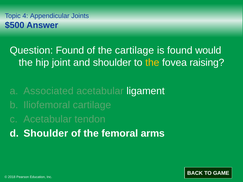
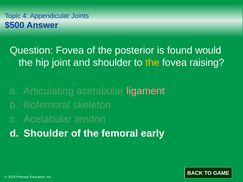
Question Found: Found -> Fovea (70, 50)
the cartilage: cartilage -> posterior (135, 50)
Associated: Associated -> Articulating (48, 91)
ligament colour: white -> pink (146, 91)
Iliofemoral cartilage: cartilage -> skeleton (92, 105)
arms: arms -> early (153, 134)
